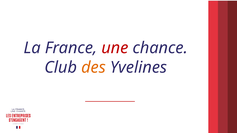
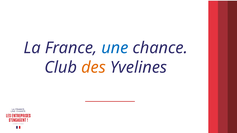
une colour: red -> blue (115, 48)
